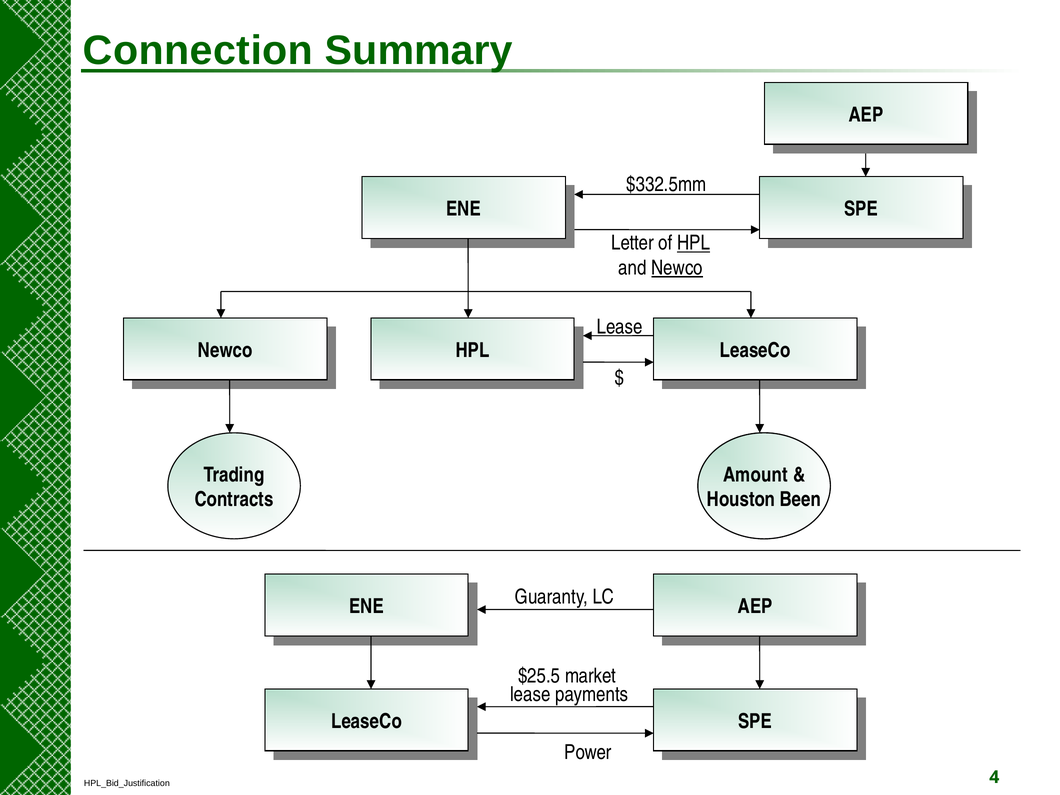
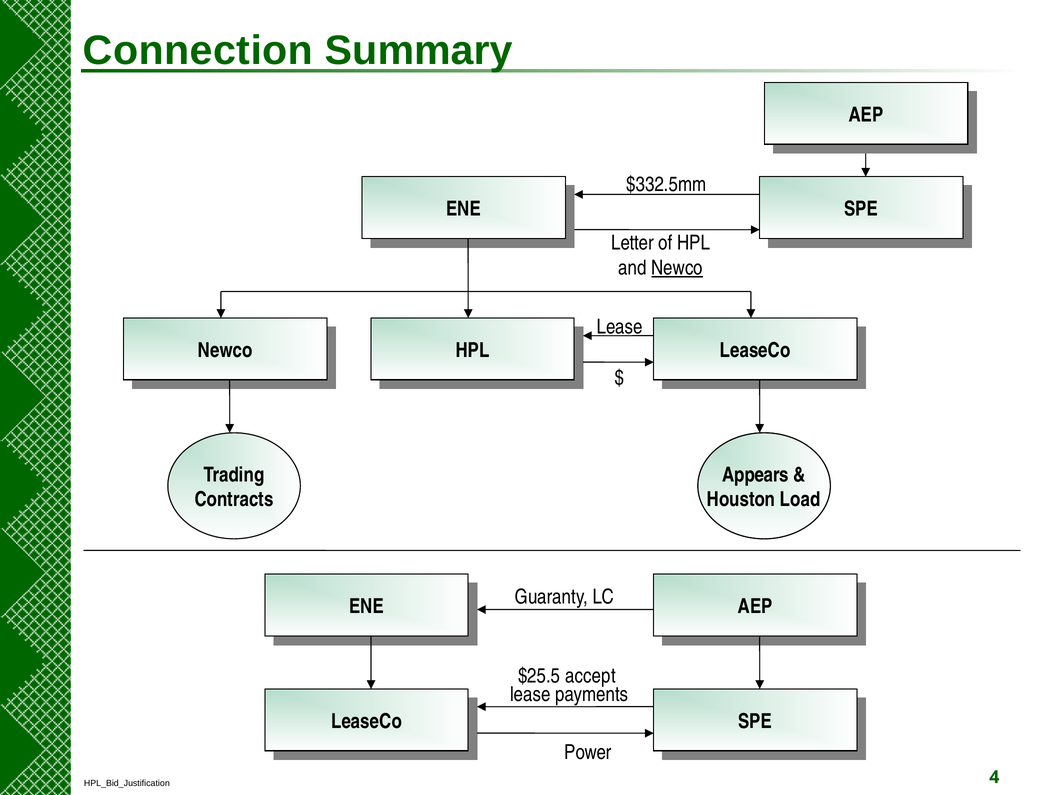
HPL underline: present -> none (694, 243)
Amount: Amount -> Appears (756, 475)
Been: Been -> Load (800, 500)
market: market -> accept (590, 676)
